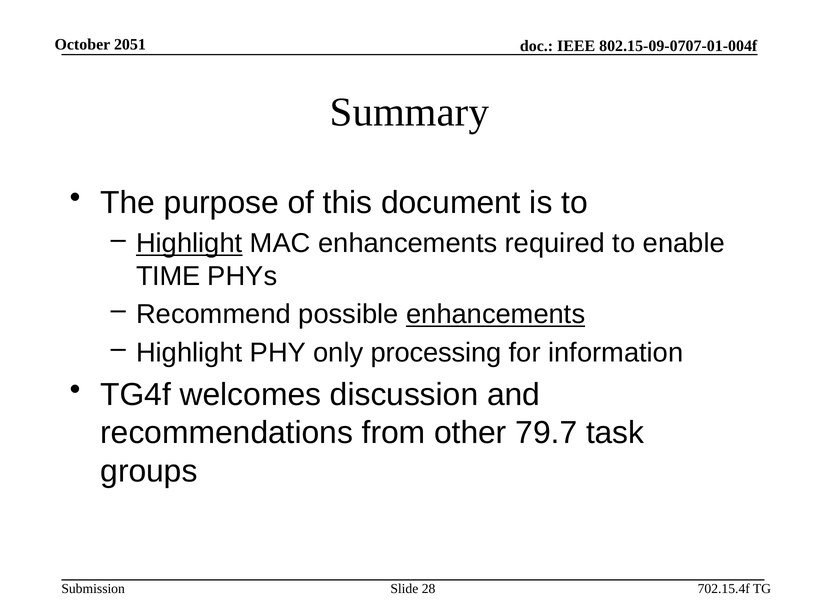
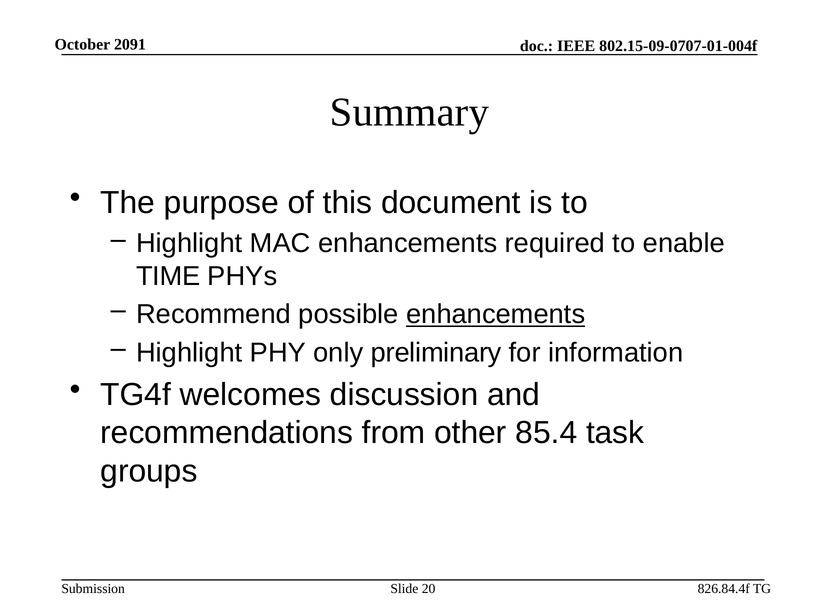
2051: 2051 -> 2091 (130, 45)
Highlight underline: present -> none (189, 244)
processing: processing -> preliminary (436, 353)
79.7: 79.7 -> 85.4 (546, 433)
702.15.4f: 702.15.4f -> 826.84.4f (724, 589)
28: 28 -> 20 (429, 589)
